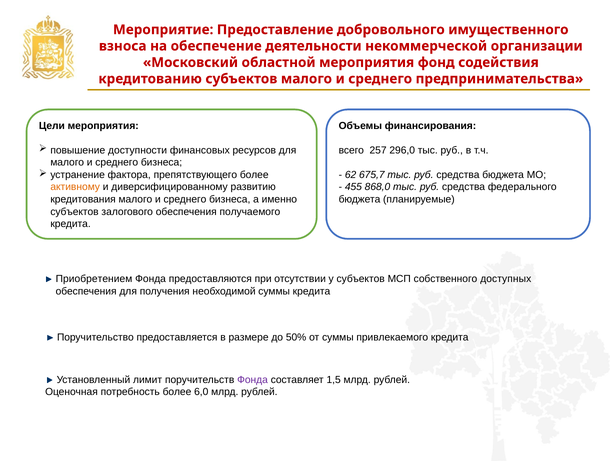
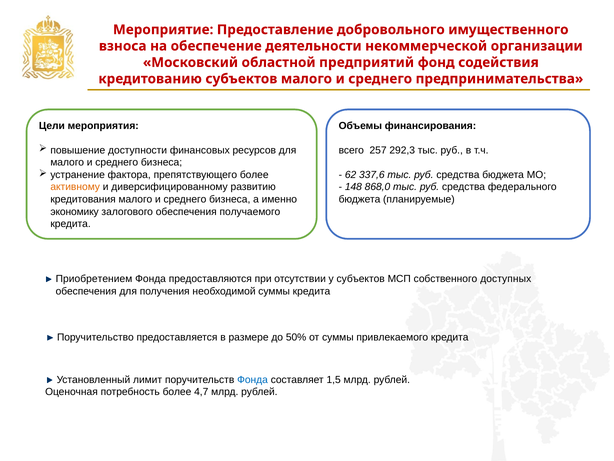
областной мероприятия: мероприятия -> предприятий (367, 62)
296,0: 296,0 -> 292,3 (402, 150)
675,7: 675,7 -> 337,6 (372, 175)
455: 455 -> 148 (353, 187)
субъектов: субъектов -> экономику (75, 211)
Фонда colour: purple -> blue (253, 379)
6,0: 6,0 -> 4,7 (201, 392)
